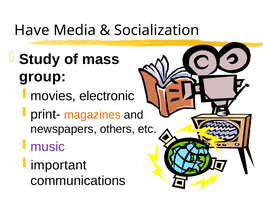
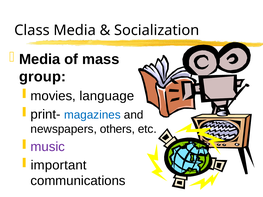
Have: Have -> Class (32, 30)
Study: Study -> Media (40, 59)
electronic: electronic -> language (107, 96)
magazines colour: orange -> blue (92, 115)
